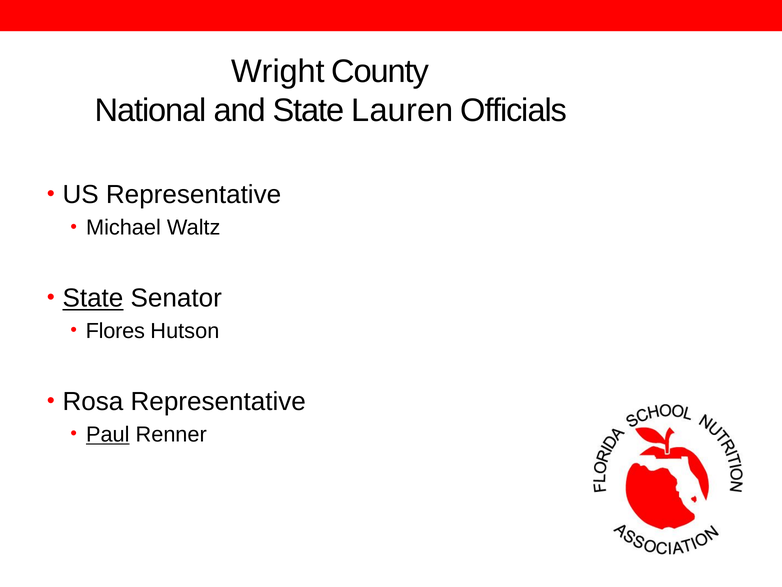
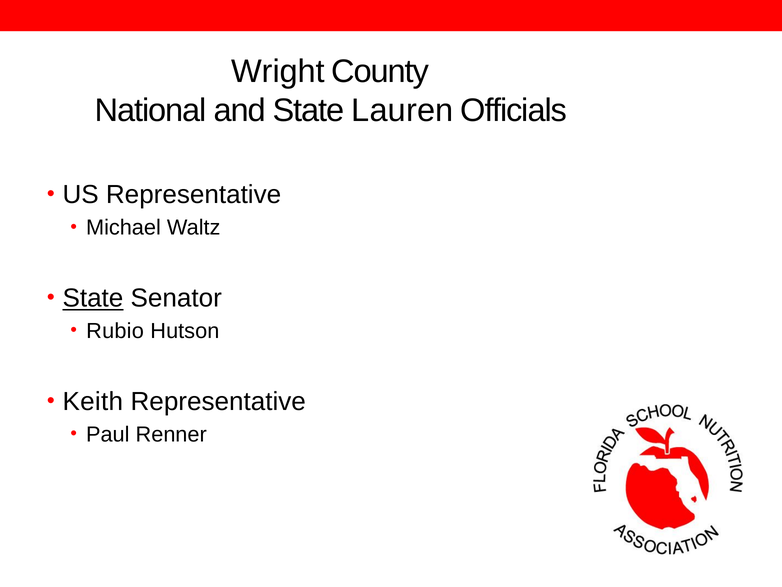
Flores: Flores -> Rubio (115, 331)
Rosa: Rosa -> Keith (93, 401)
Paul underline: present -> none (108, 434)
